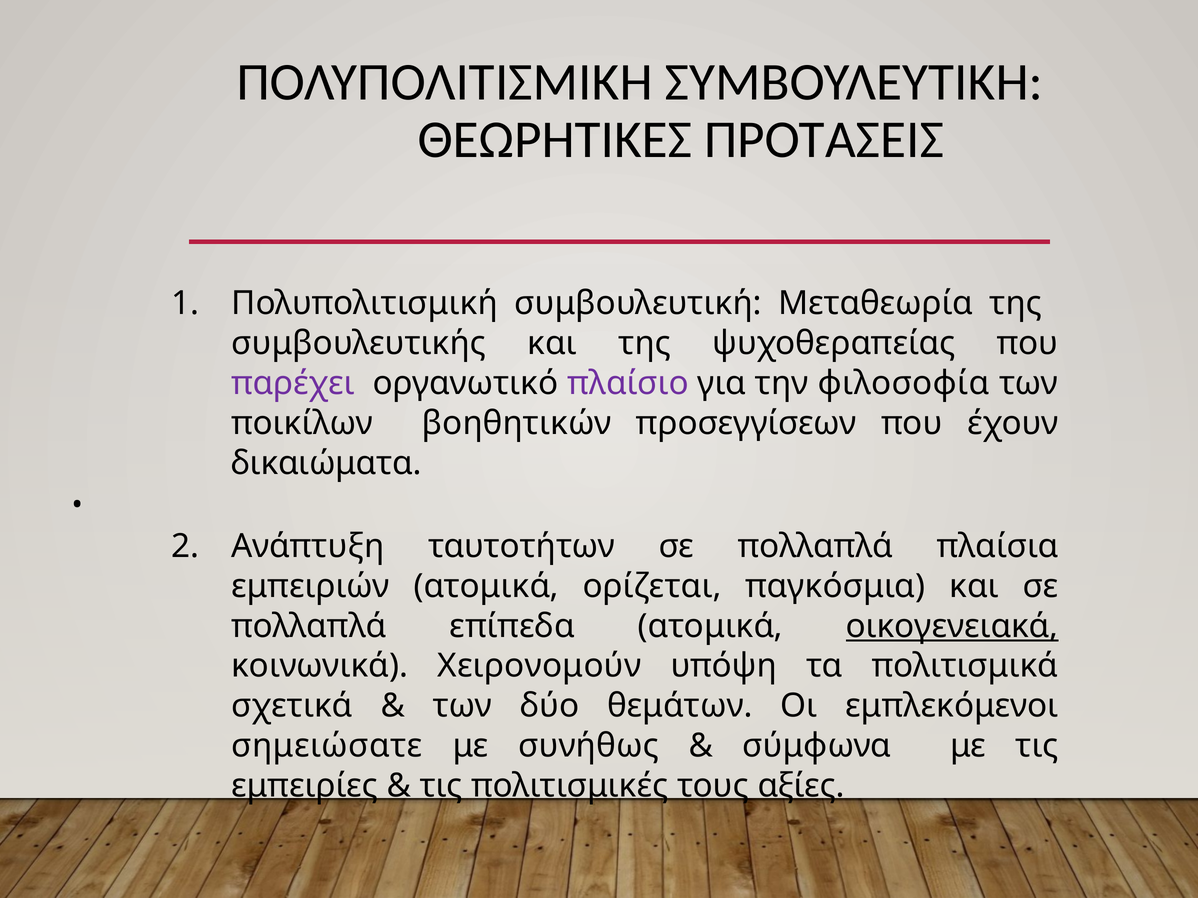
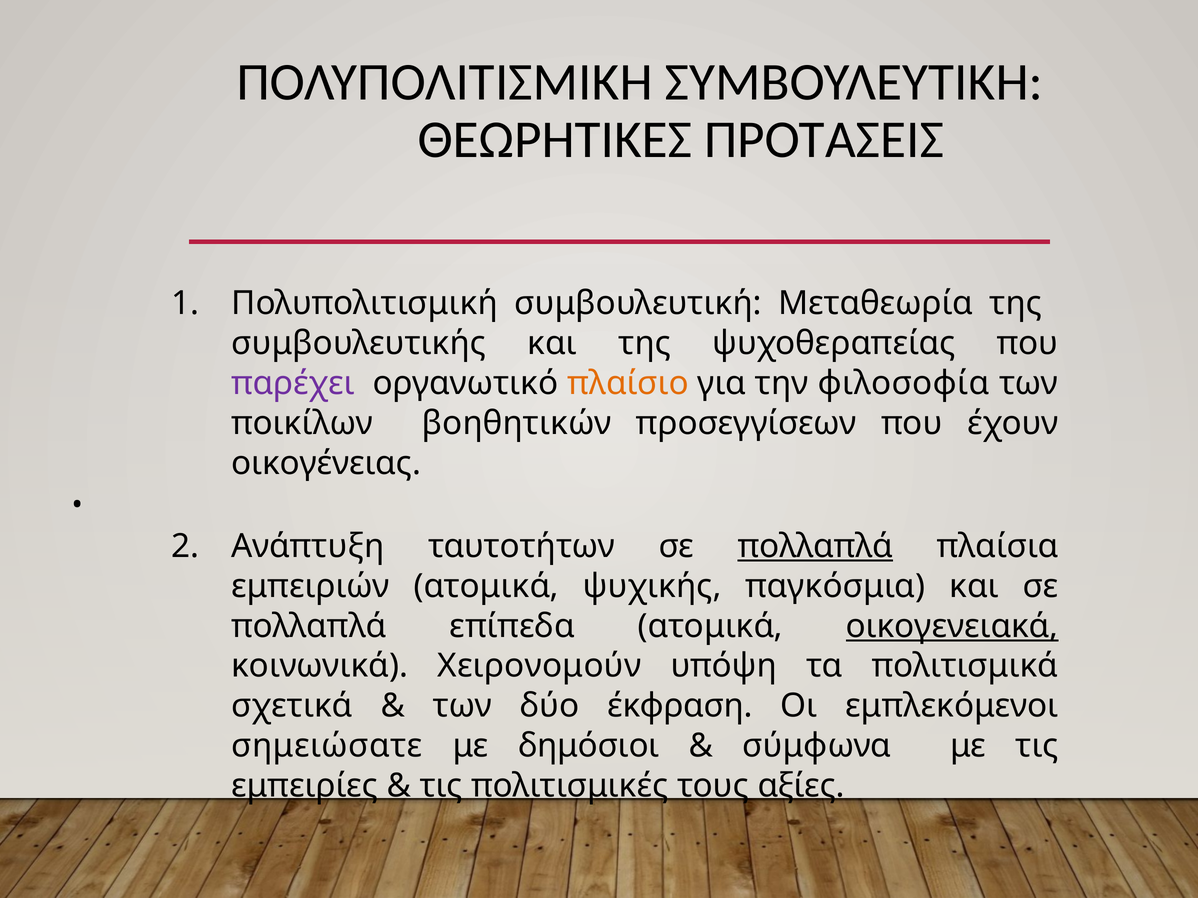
πλαίσιο colour: purple -> orange (628, 383)
δικαιώματα: δικαιώματα -> οικογένειας (326, 463)
πολλαπλά underline: none -> present (815, 547)
ορίζεται: ορίζεται -> ψυχικής (652, 586)
θεμάτων: θεμάτων -> έκφραση (680, 706)
συνήθως: συνήθως -> δημόσιοι (589, 746)
